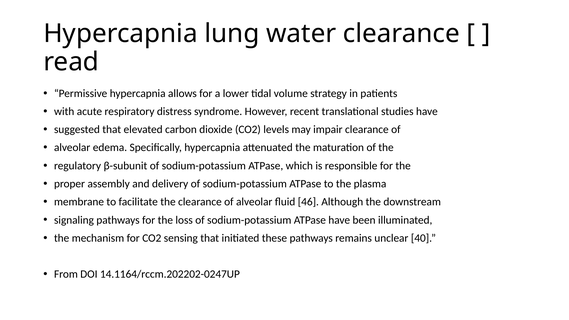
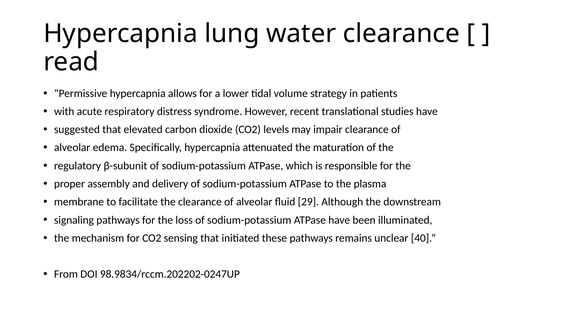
46: 46 -> 29 (308, 202)
14.1164/rccm.202202-0247UP: 14.1164/rccm.202202-0247UP -> 98.9834/rccm.202202-0247UP (170, 274)
